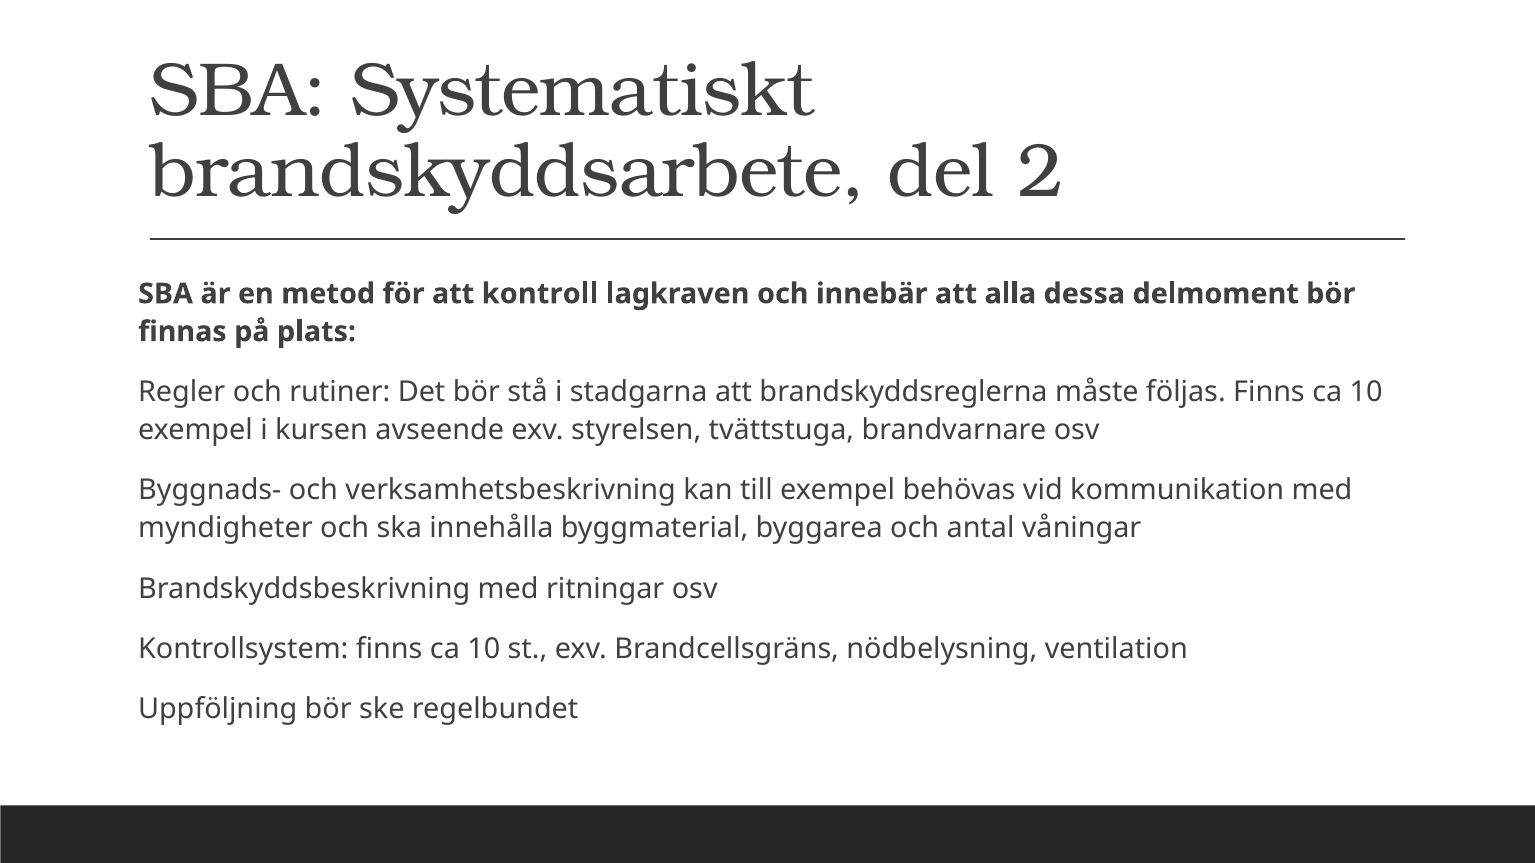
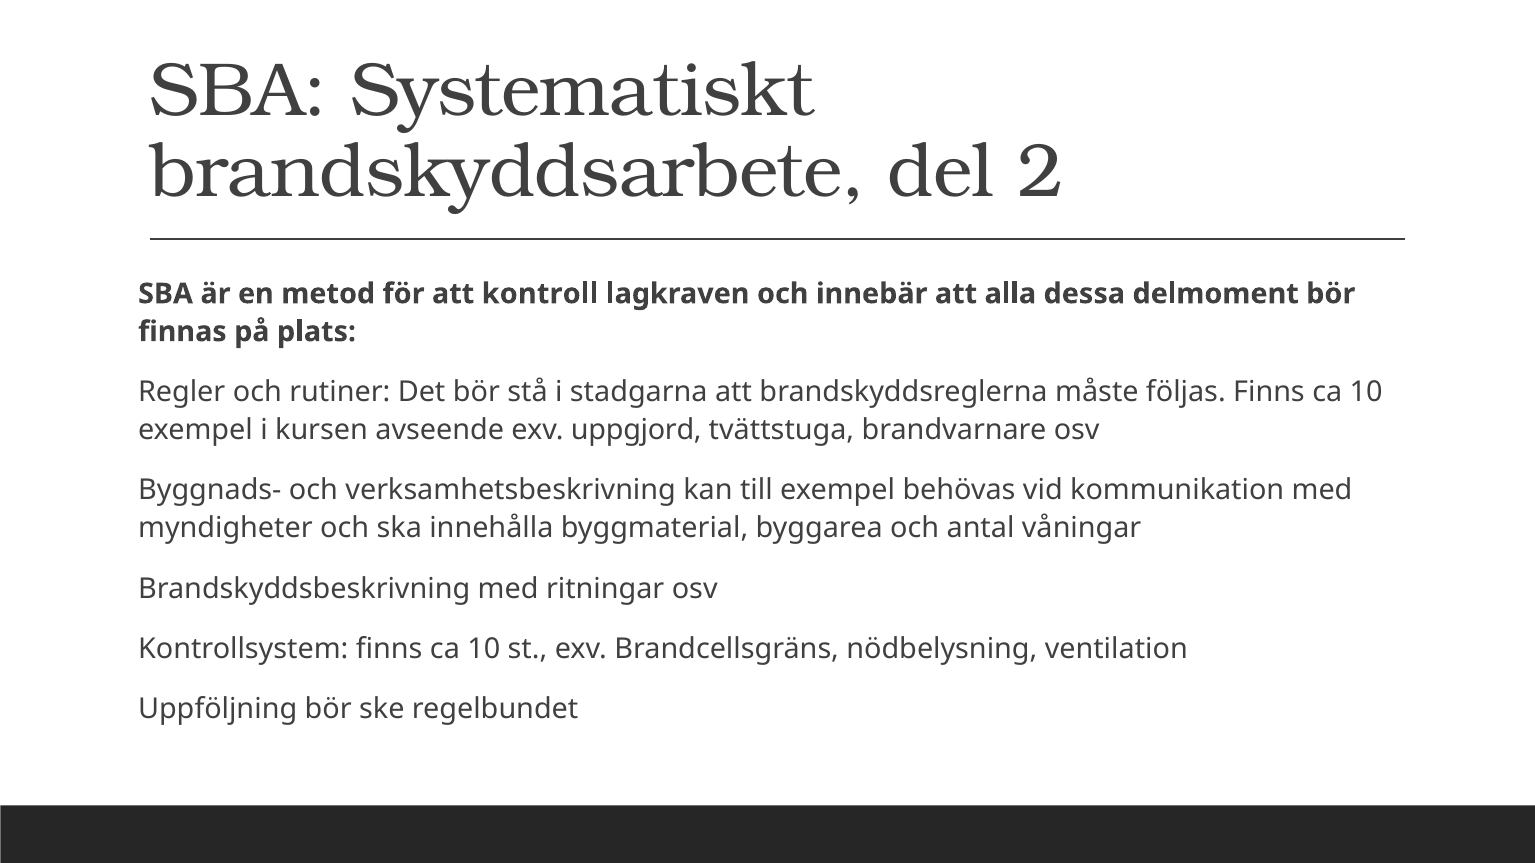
styrelsen: styrelsen -> uppgjord (636, 430)
